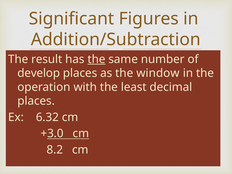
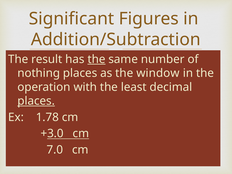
develop: develop -> nothing (39, 73)
places underline: none -> present (36, 101)
6.32: 6.32 -> 1.78 (47, 117)
8.2: 8.2 -> 7.0 (55, 150)
